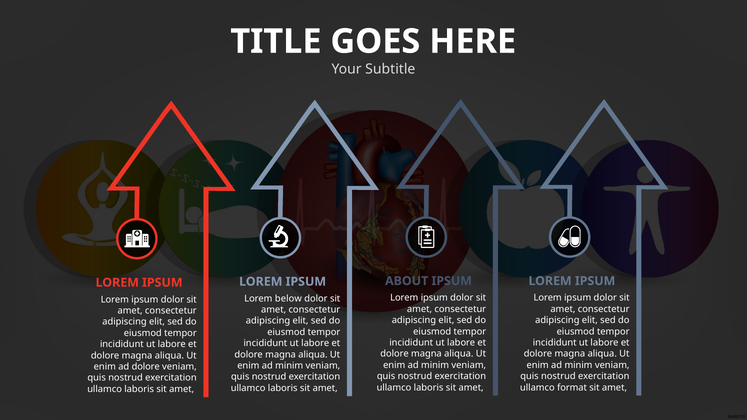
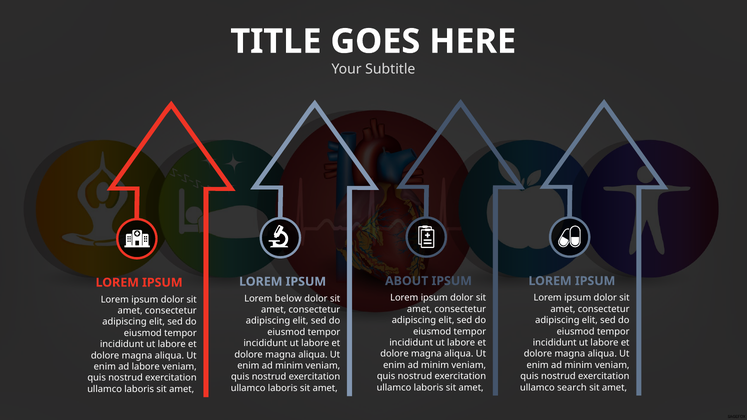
ad dolore: dolore -> labore (146, 367)
format: format -> search (572, 388)
